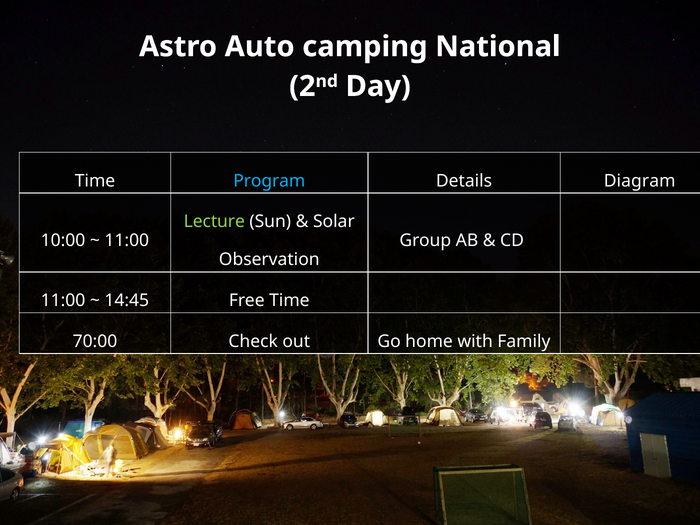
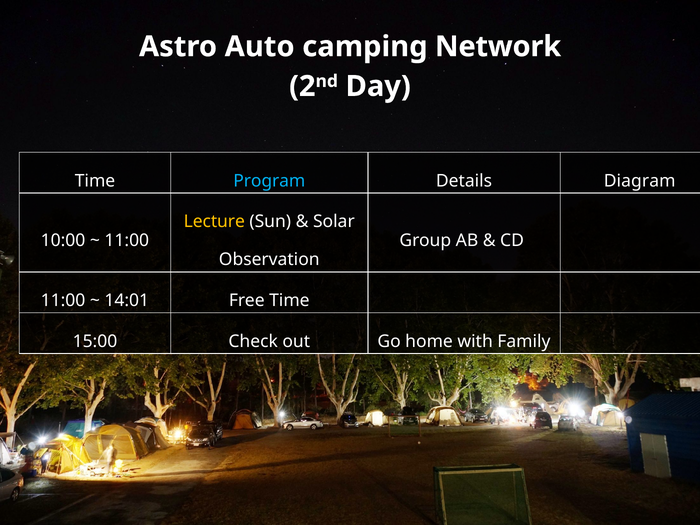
National: National -> Network (498, 47)
Lecture colour: light green -> yellow (214, 222)
14:45: 14:45 -> 14:01 (127, 300)
70:00: 70:00 -> 15:00 (95, 341)
